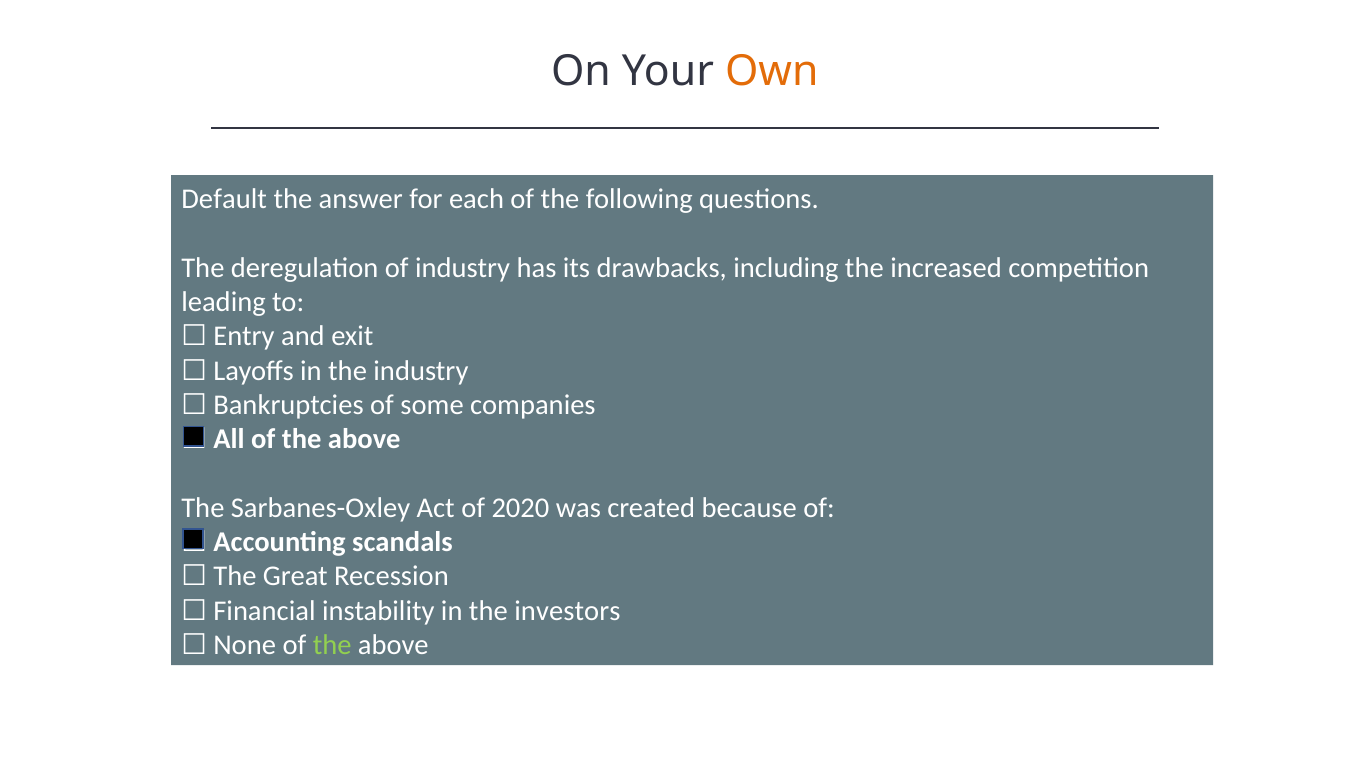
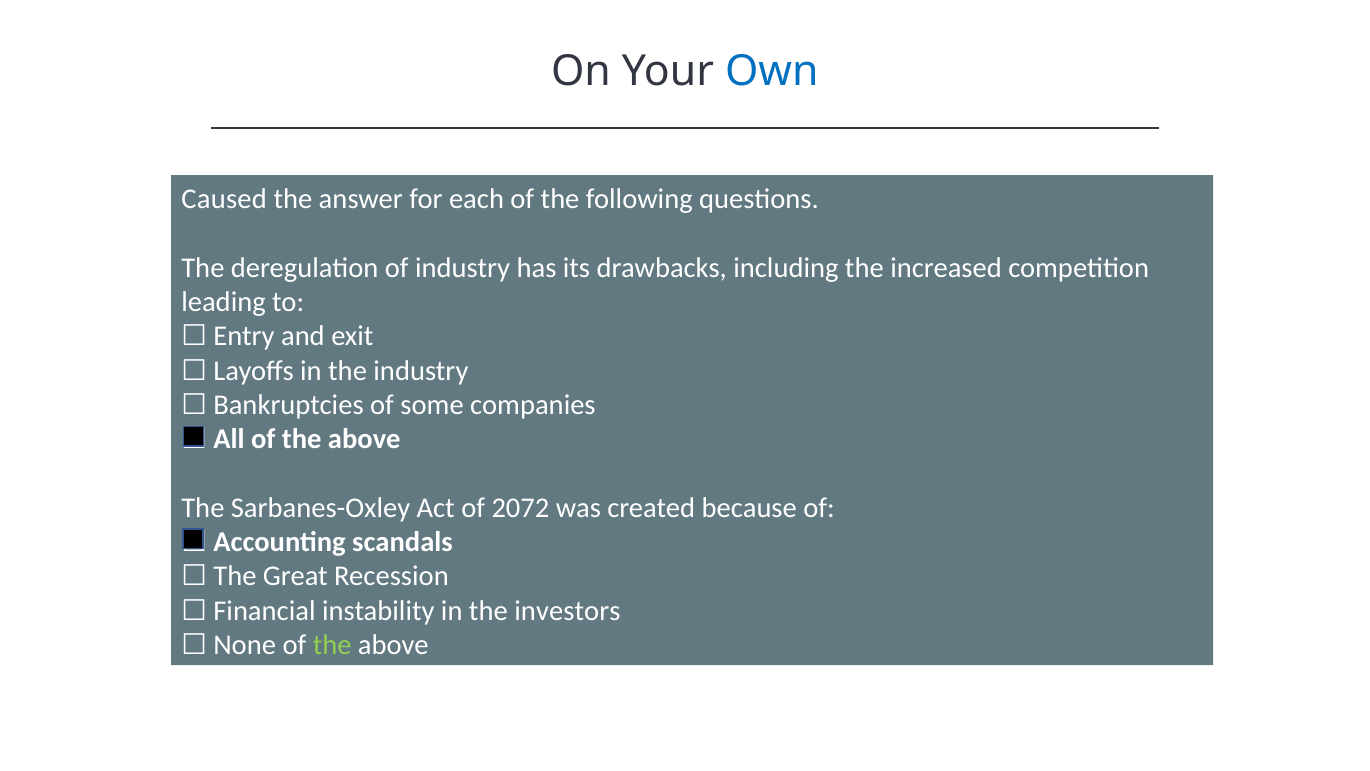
Own colour: orange -> blue (772, 72)
Default: Default -> Caused (224, 199)
2020: 2020 -> 2072 (520, 508)
